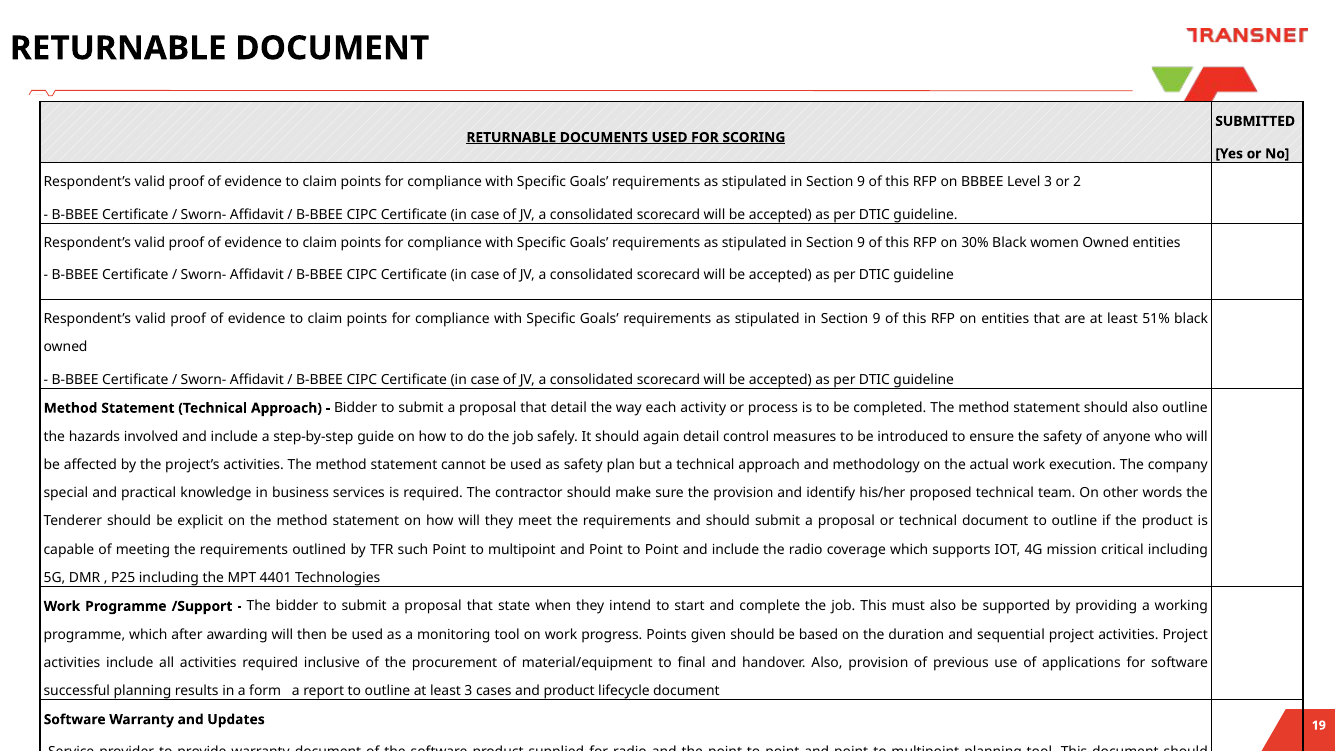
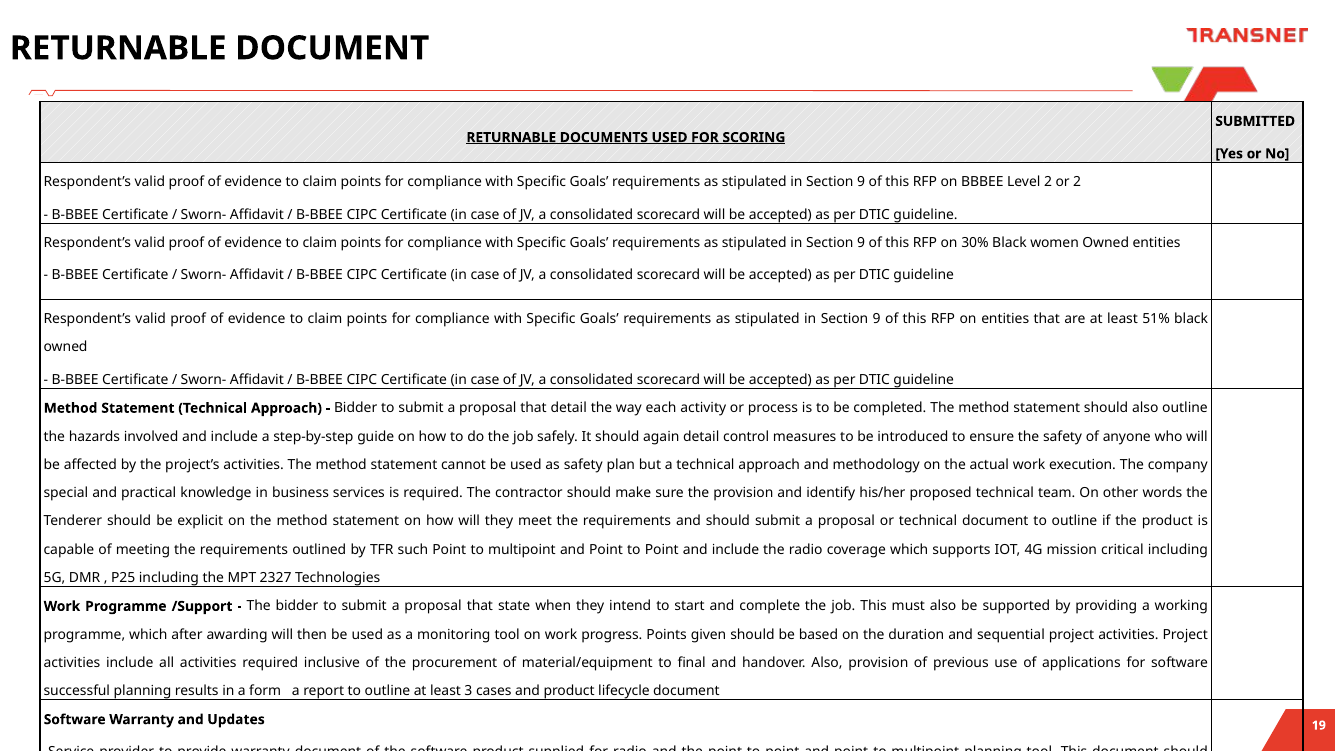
Level 3: 3 -> 2 (1048, 182)
4401: 4401 -> 2327 (276, 578)
